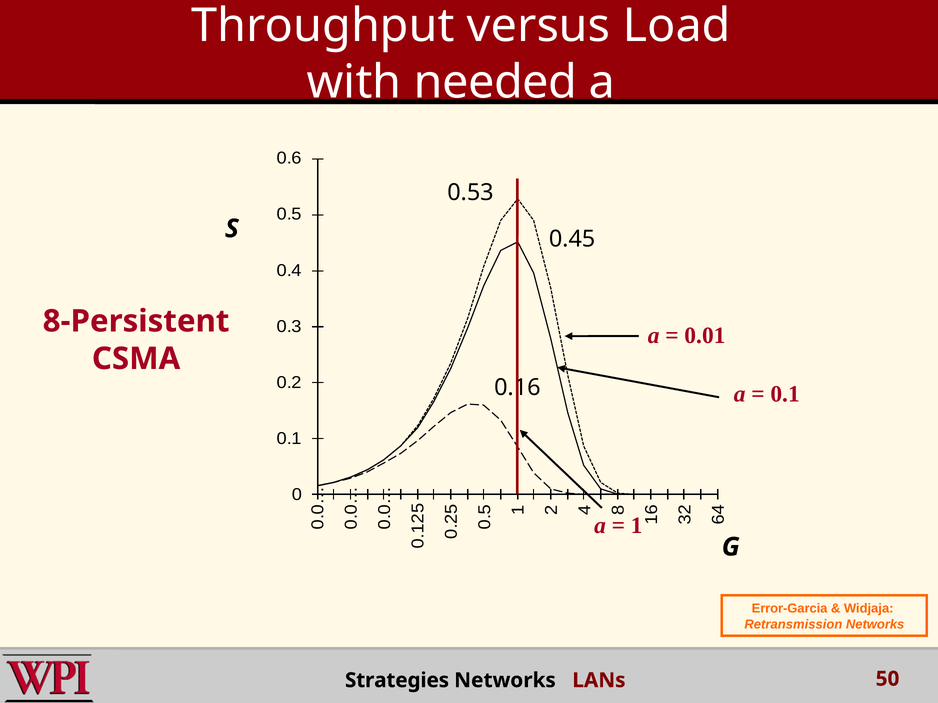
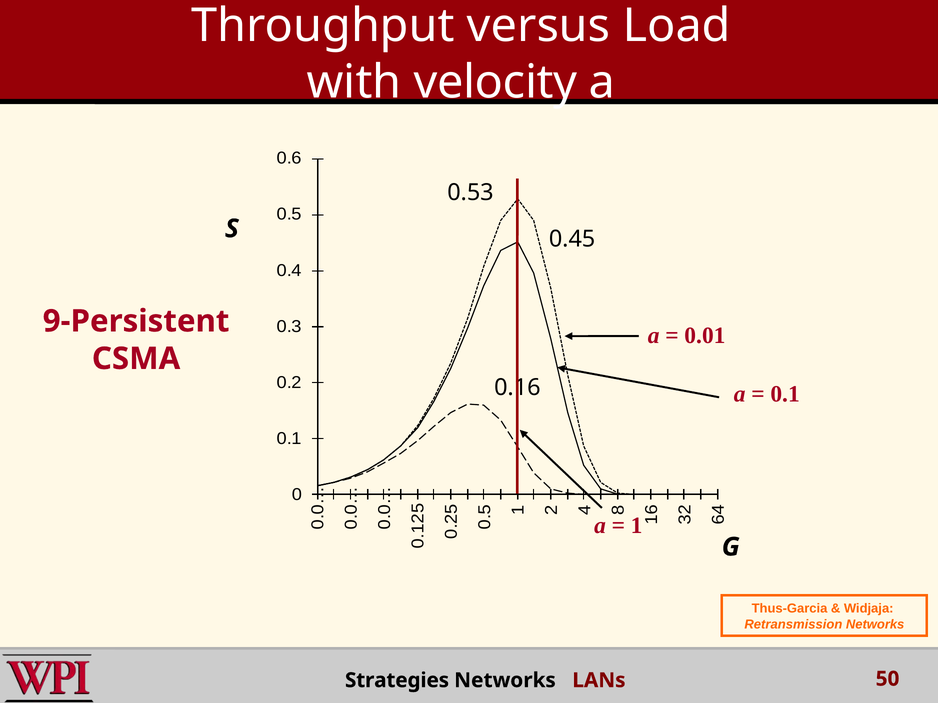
needed: needed -> velocity (495, 82)
8-Persistent: 8-Persistent -> 9-Persistent (136, 321)
Error-Garcia: Error-Garcia -> Thus-Garcia (790, 609)
